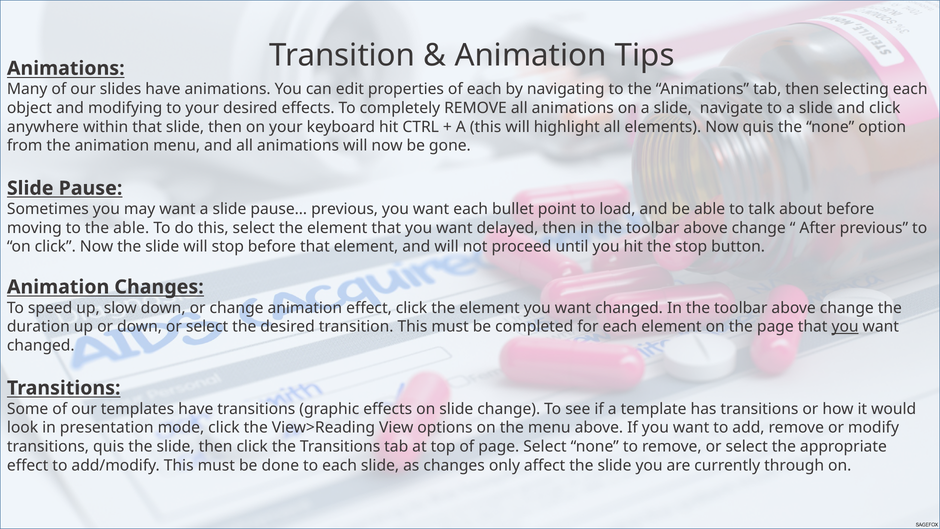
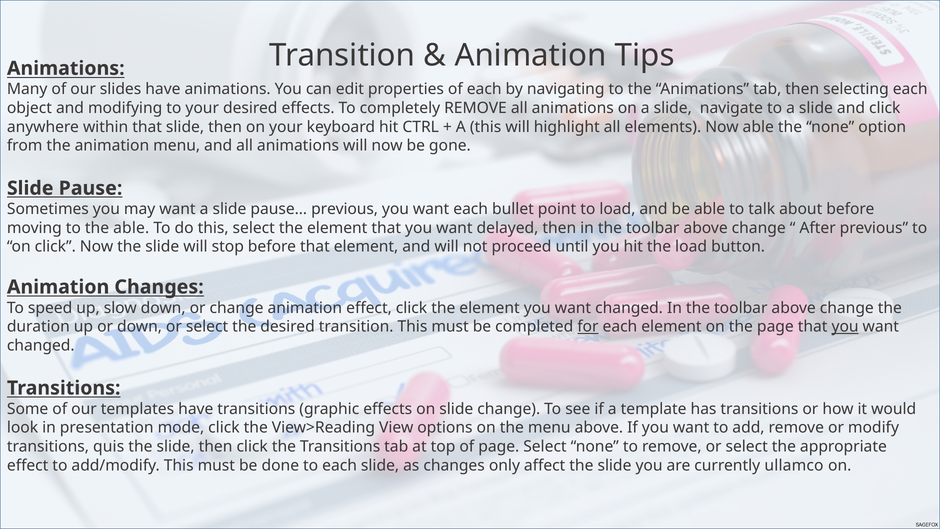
Now quis: quis -> able (758, 127)
the stop: stop -> load (691, 247)
for underline: none -> present (588, 327)
through: through -> ullamco (794, 465)
